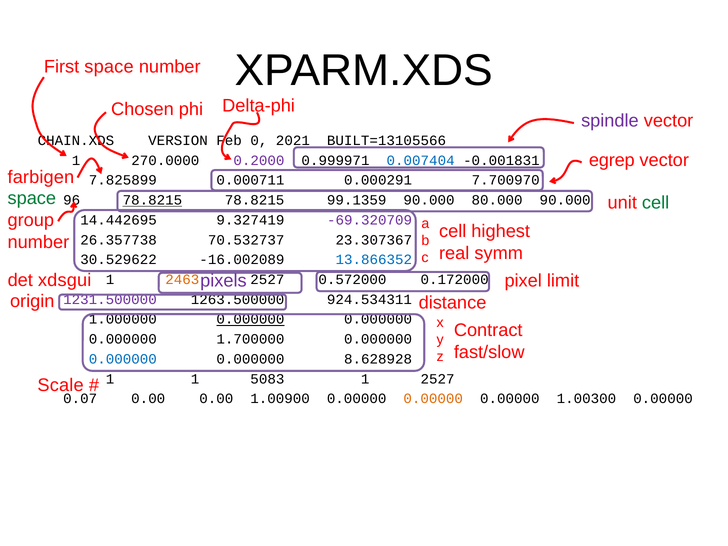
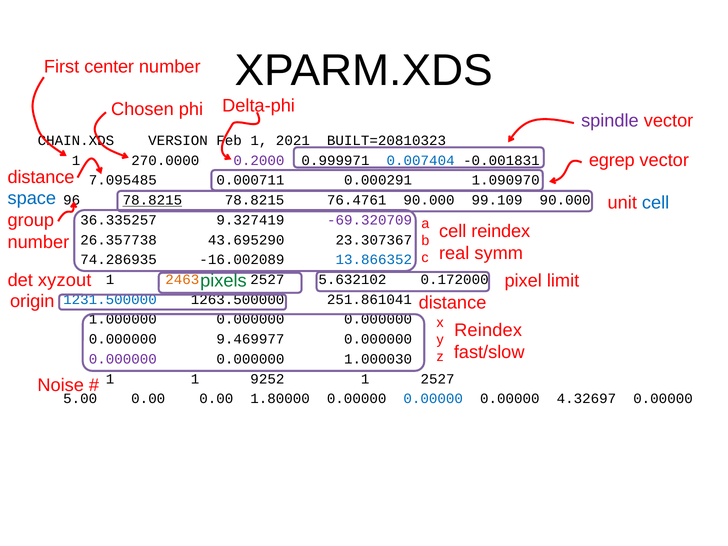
First space: space -> center (109, 67)
Feb 0: 0 -> 1 (259, 141)
BUILT=13105566: BUILT=13105566 -> BUILT=20810323 (386, 141)
farbigen: farbigen -> distance (41, 177)
7.825899: 7.825899 -> 7.095485 (123, 180)
7.700970: 7.700970 -> 1.090970 (506, 180)
space colour: green -> blue (32, 198)
cell colour: green -> blue (656, 203)
99.1359: 99.1359 -> 76.4761 (357, 200)
80.000: 80.000 -> 99.109 (497, 200)
14.442695: 14.442695 -> 36.335257 (119, 220)
cell highest: highest -> reindex (501, 231)
70.532737: 70.532737 -> 43.695290 (246, 240)
30.529622: 30.529622 -> 74.286935 (119, 260)
xdsgui: xdsgui -> xyzout (65, 280)
pixels colour: purple -> green (223, 281)
0.572000: 0.572000 -> 5.632102 (352, 280)
1231.500000 colour: purple -> blue (110, 299)
924.534311: 924.534311 -> 251.861041 (369, 299)
0.000000 underline: present -> none (250, 319)
Contract: Contract -> Reindex (488, 330)
1.700000: 1.700000 -> 9.469977 (250, 339)
0.000000 colour: blue -> purple (123, 359)
8.628928: 8.628928 -> 1.000030 (378, 359)
5083: 5083 -> 9252 (267, 379)
Scale: Scale -> Noise (61, 385)
0.07: 0.07 -> 5.00 (80, 399)
1.00900: 1.00900 -> 1.80000 (280, 399)
0.00000 colour: orange -> blue (433, 399)
1.00300: 1.00300 -> 4.32697 (586, 399)
